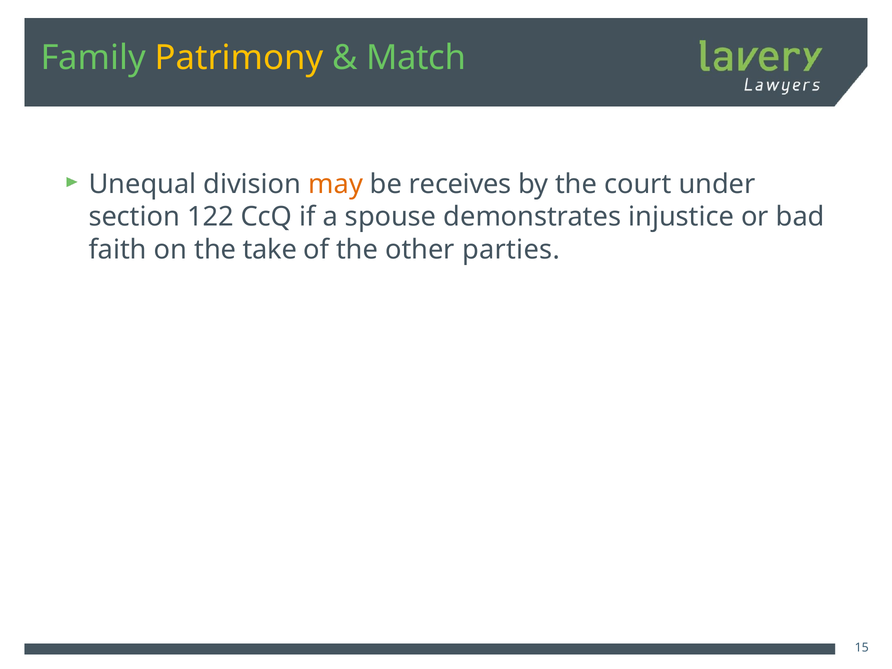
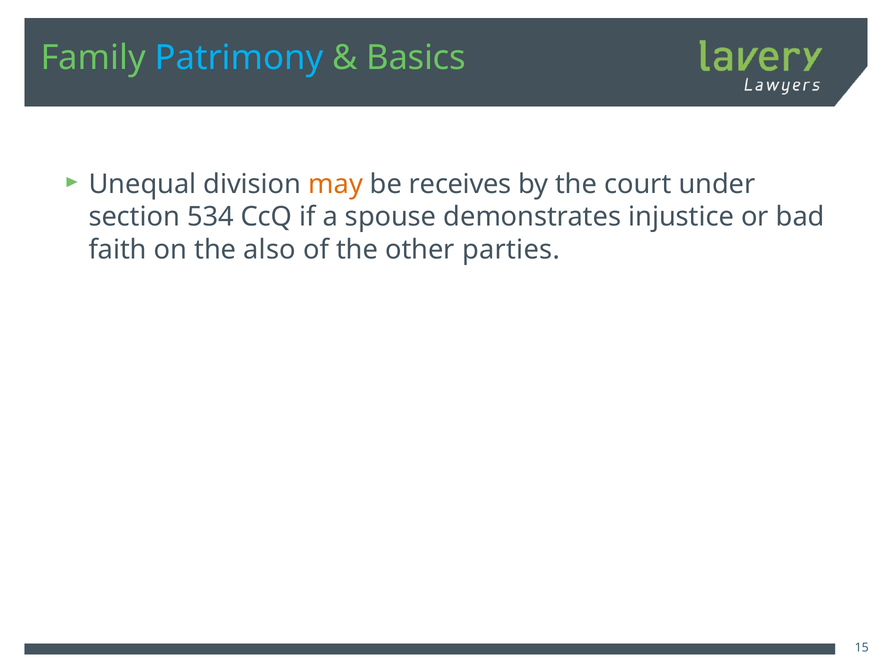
Patrimony colour: yellow -> light blue (239, 58)
Match: Match -> Basics (416, 58)
122: 122 -> 534 (210, 217)
take: take -> also (270, 250)
